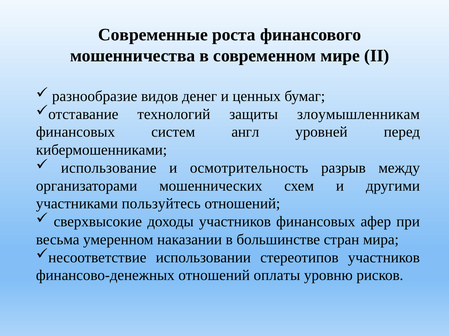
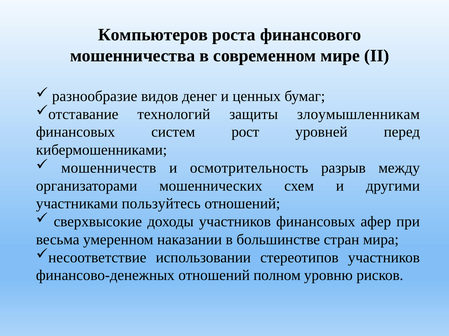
Современные: Современные -> Компьютеров (153, 35)
англ: англ -> рост (245, 132)
использование: использование -> мошенничеств (109, 168)
оплаты: оплаты -> полном (277, 276)
